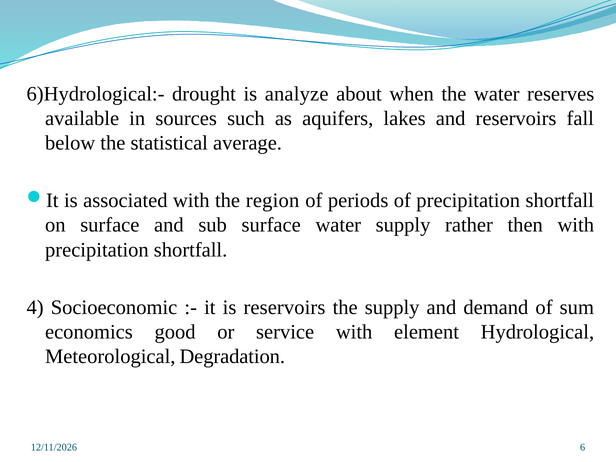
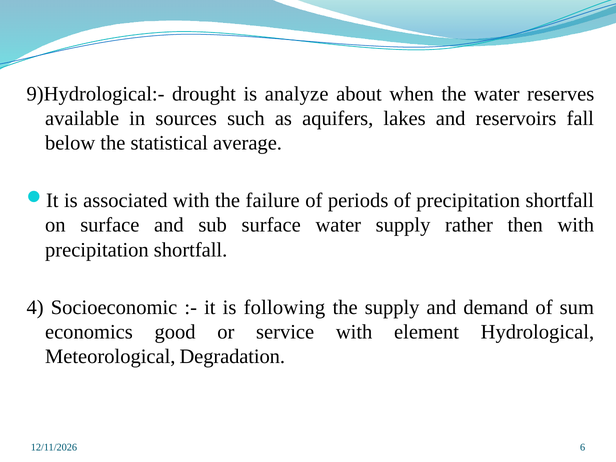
6)Hydrological:-: 6)Hydrological:- -> 9)Hydrological:- (96, 94)
region: region -> failure (273, 201)
is reservoirs: reservoirs -> following (284, 307)
